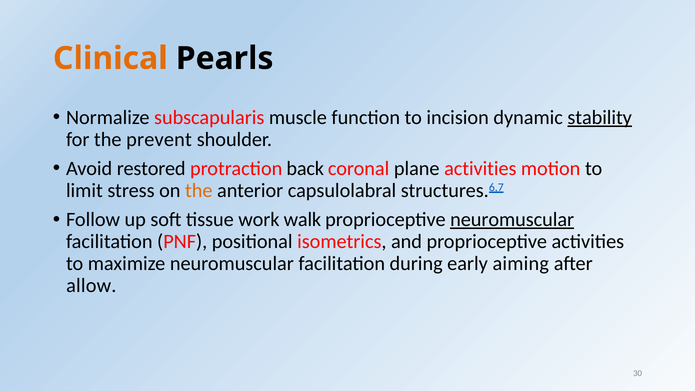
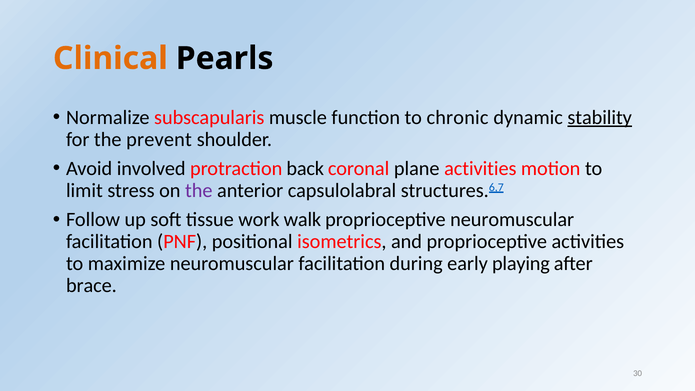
incision: incision -> chronic (458, 118)
restored: restored -> involved (151, 169)
the colour: orange -> purple (199, 190)
neuromuscular underline: present -> none (512, 220)
aiming: aiming -> playing (521, 263)
allow: allow -> brace (91, 285)
